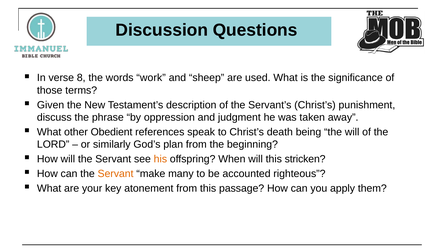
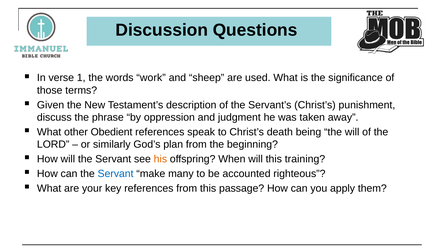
8: 8 -> 1 (81, 78)
stricken: stricken -> training (305, 159)
Servant colour: orange -> blue (116, 174)
key atonement: atonement -> references (149, 188)
